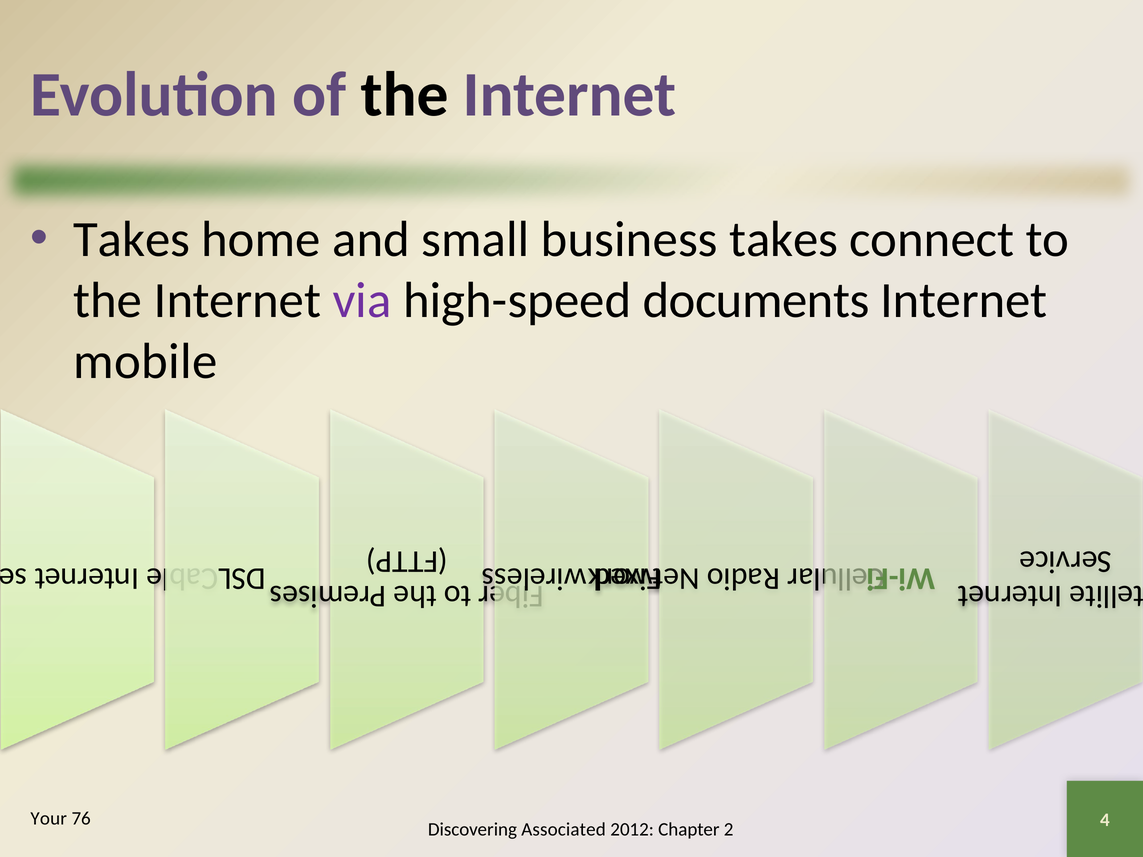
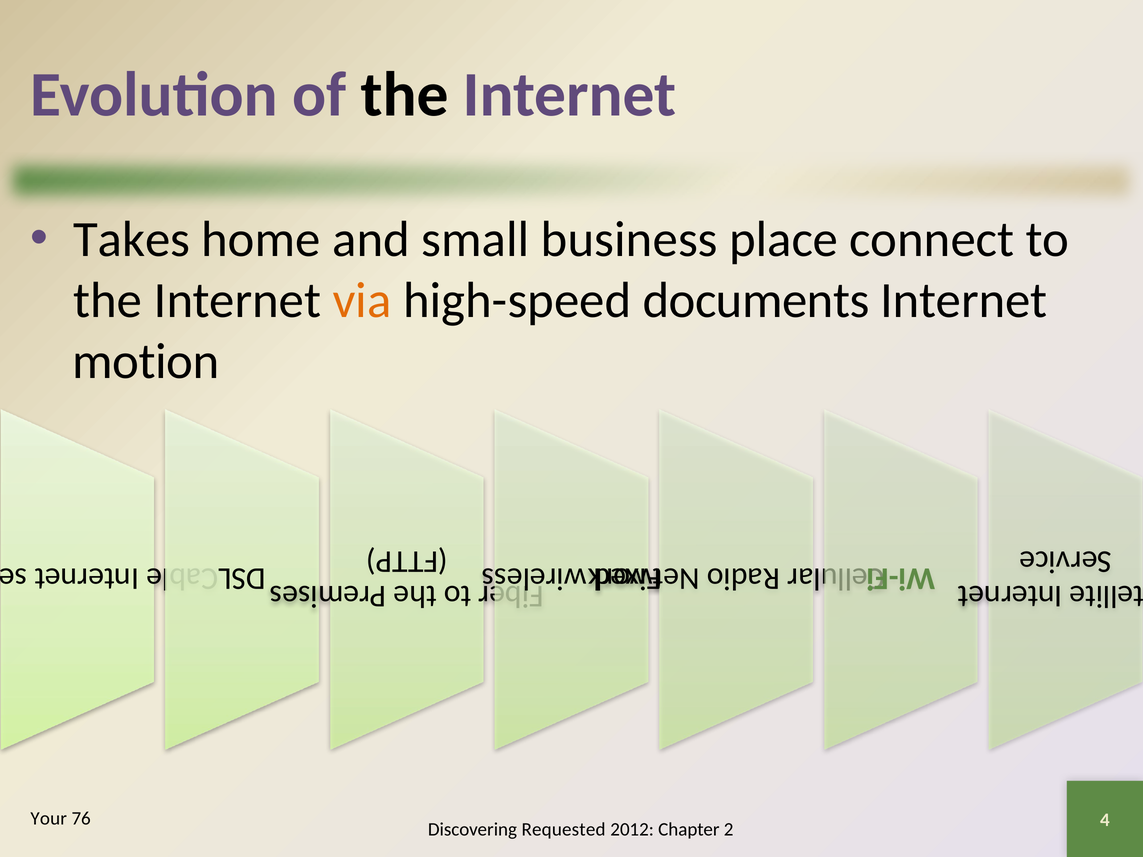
business takes: takes -> place (784, 240)
via colour: purple -> orange (362, 301)
mobile: mobile -> motion (146, 362)
Associated: Associated -> Requested (564, 830)
